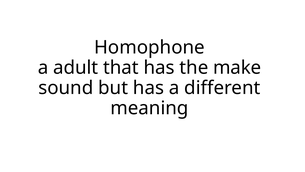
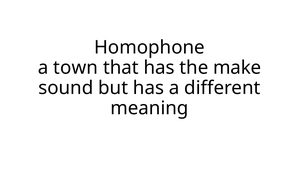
adult: adult -> town (76, 67)
